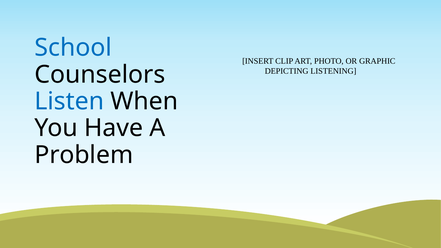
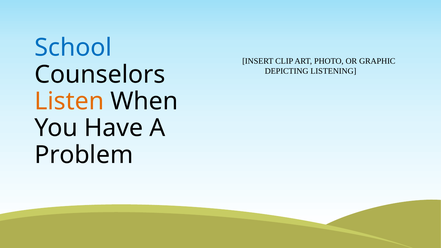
Listen colour: blue -> orange (69, 101)
